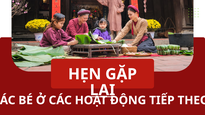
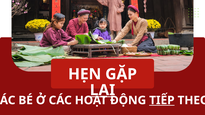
TIẾP underline: none -> present (162, 101)
